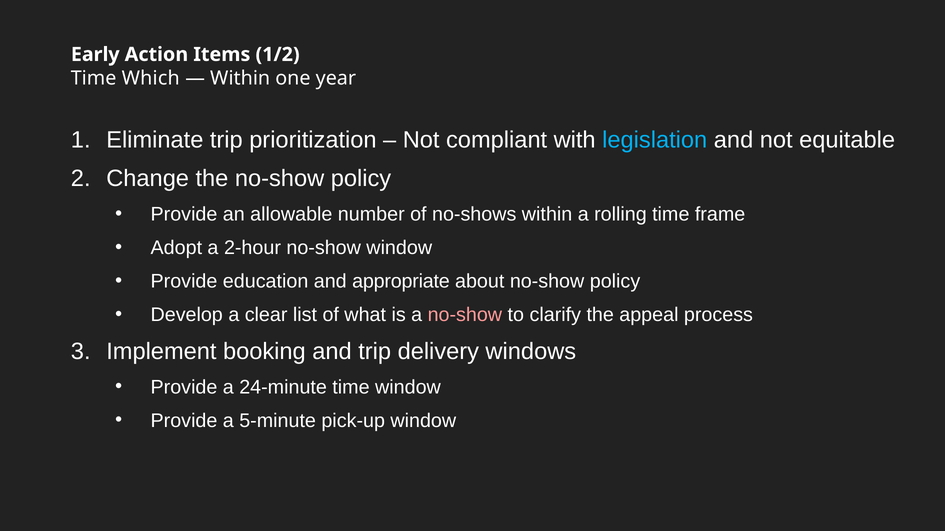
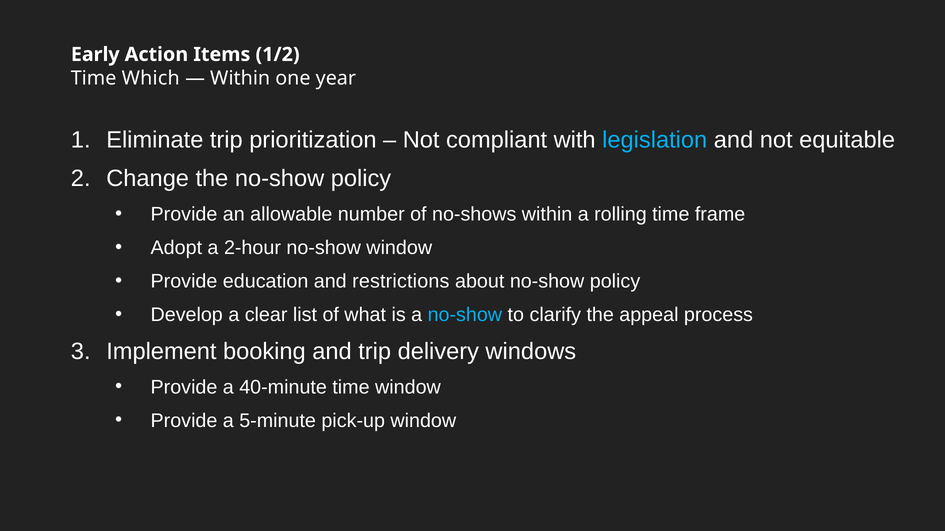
appropriate: appropriate -> restrictions (401, 281)
no-show colour: pink -> light blue (465, 315)
24-minute: 24-minute -> 40-minute (283, 387)
